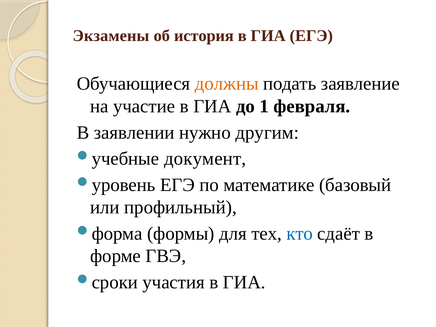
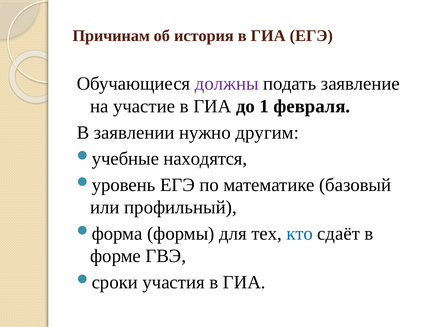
Экзамены: Экзамены -> Причинам (111, 36)
должны colour: orange -> purple (227, 84)
документ: документ -> находятся (205, 159)
